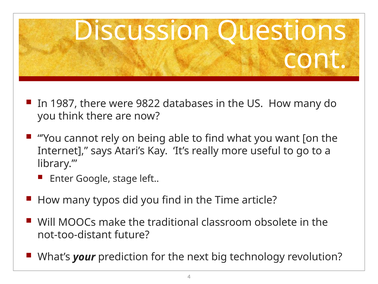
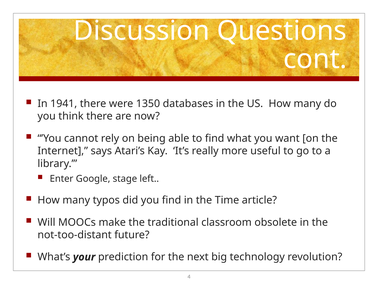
1987: 1987 -> 1941 (64, 103)
9822: 9822 -> 1350 (148, 103)
